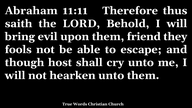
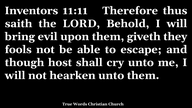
Abraham: Abraham -> Inventors (31, 11)
friend: friend -> giveth (144, 37)
